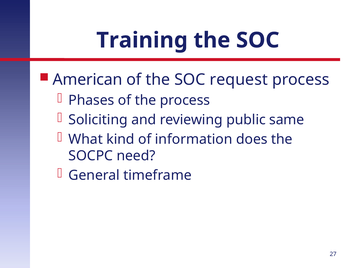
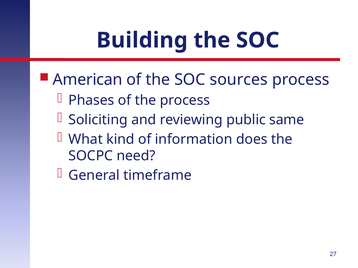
Training: Training -> Building (142, 40)
request: request -> sources (239, 80)
